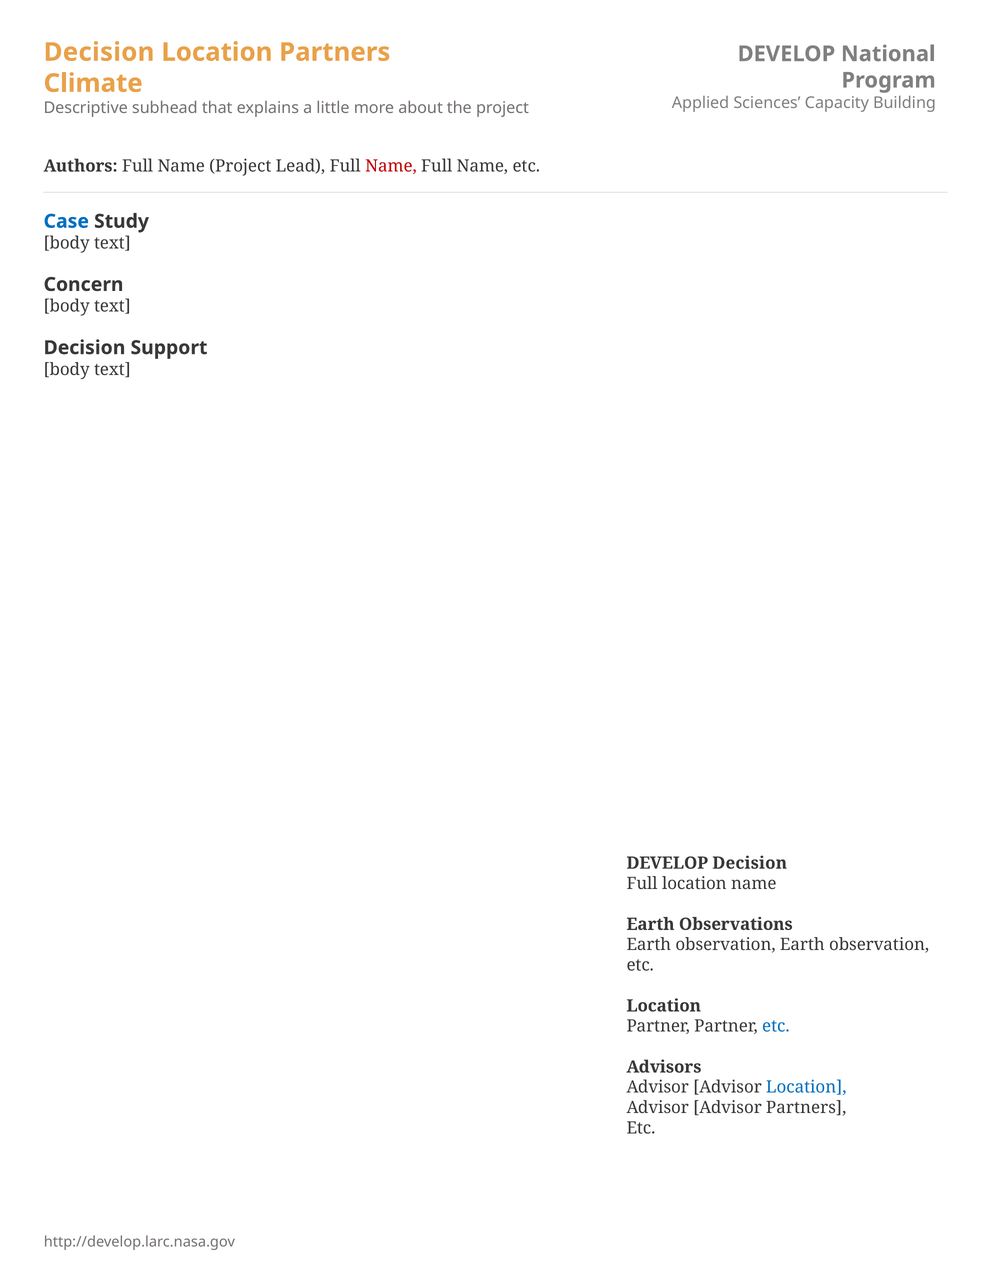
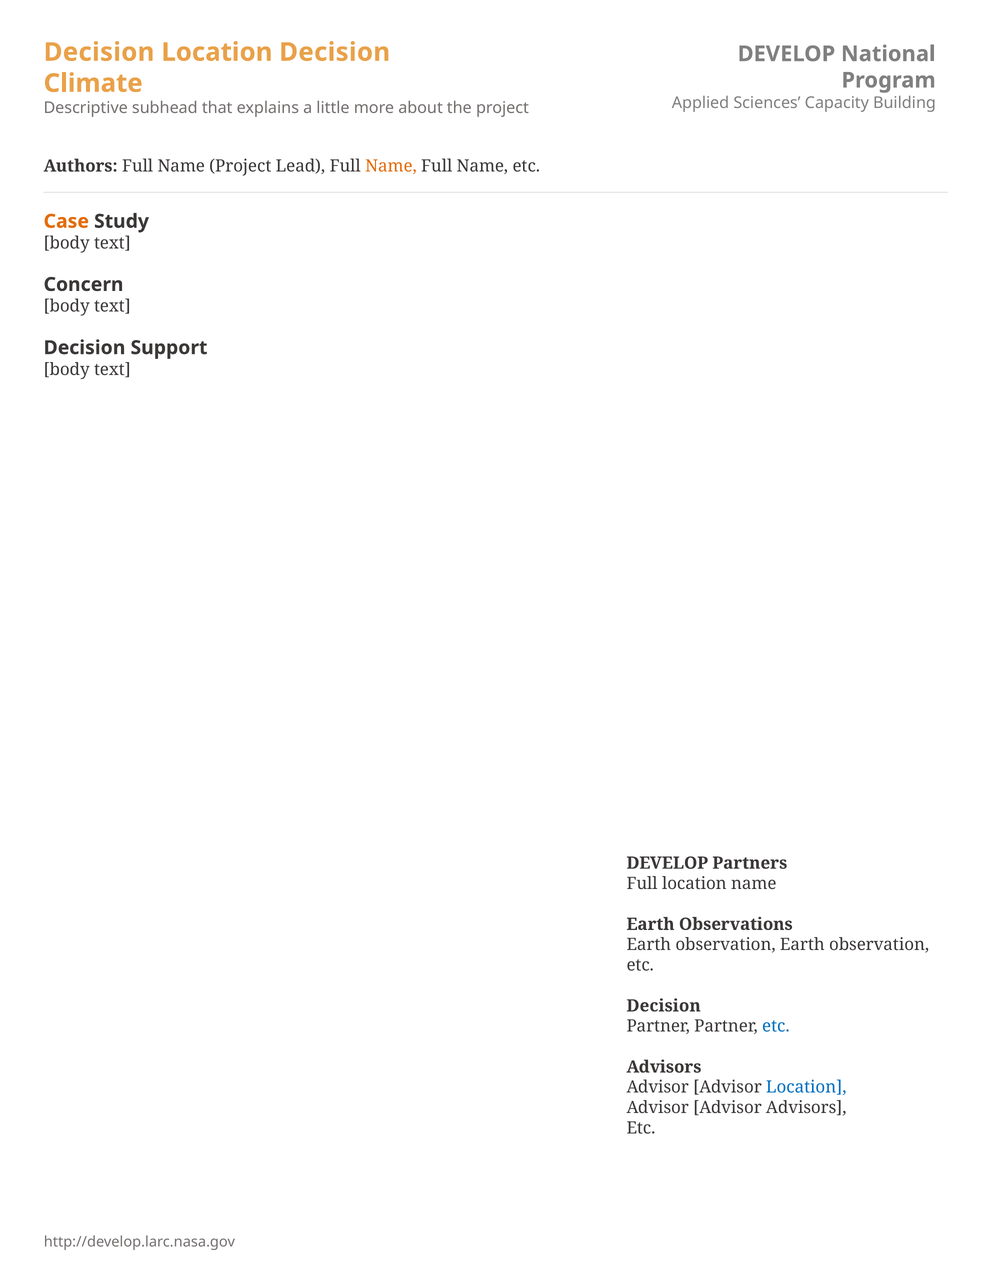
Location Partners: Partners -> Decision (335, 52)
Name colour: red -> orange (391, 166)
Case colour: blue -> orange (66, 221)
DEVELOP Decision: Decision -> Partners (750, 863)
Location: Location -> Decision (664, 1005)
Advisor Partners: Partners -> Advisors (806, 1107)
